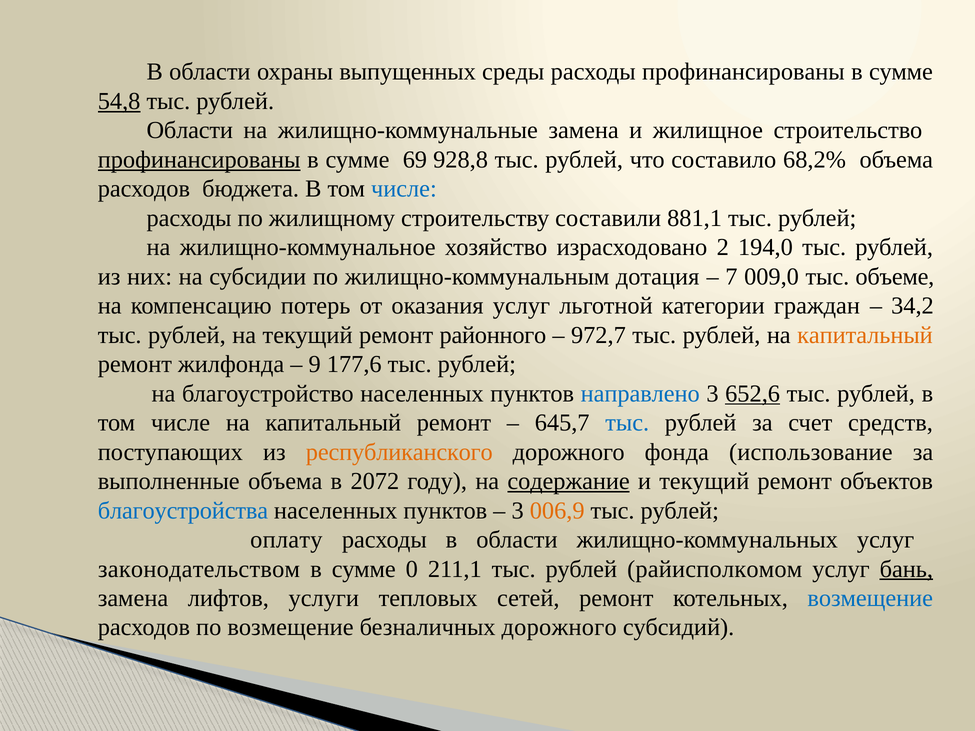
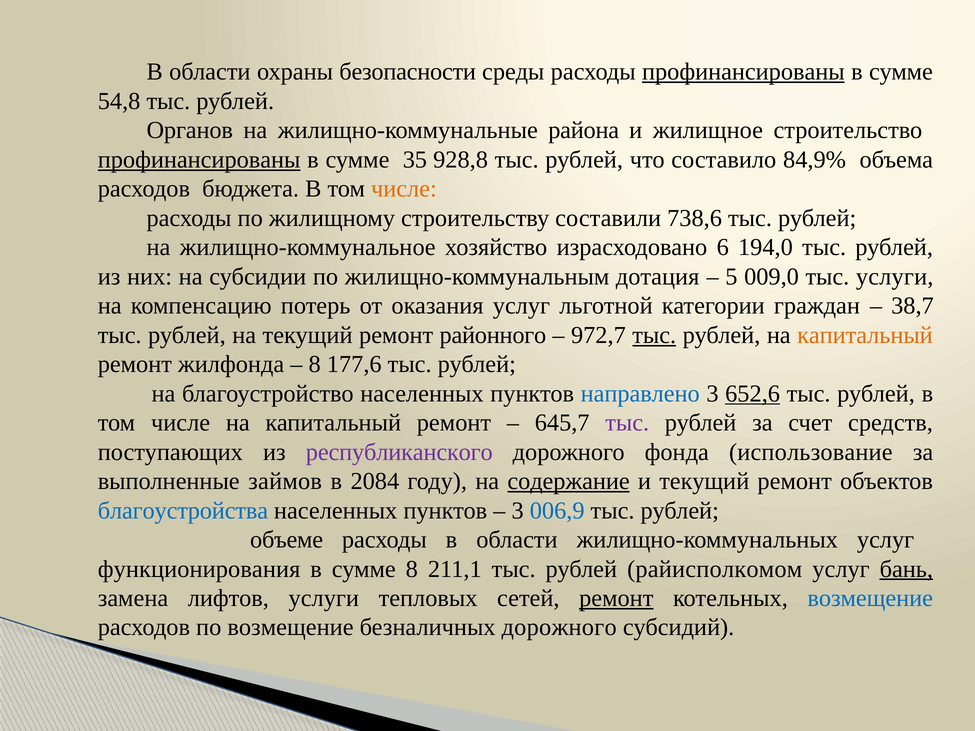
выпущенных: выпущенных -> безопасности (408, 72)
профинансированы underline: none -> present (743, 72)
54,8 underline: present -> none (119, 101)
Области: Области -> Органов (190, 130)
жилищно-коммунальные замена: замена -> района (584, 130)
69: 69 -> 35 (415, 160)
68,2%: 68,2% -> 84,9% (815, 160)
числе colour: blue -> orange (404, 189)
881,1: 881,1 -> 738,6 (695, 218)
2: 2 -> 6 (723, 247)
7: 7 -> 5 (731, 277)
тыс объеме: объеме -> услуги (895, 277)
34,2: 34,2 -> 38,7 (912, 306)
тыс underline: none -> present (654, 335)
9: 9 -> 8 (315, 364)
тыс colour: blue -> purple (627, 423)
республиканского colour: orange -> purple (399, 452)
выполненные объема: объема -> займов (285, 481)
2072: 2072 -> 2084 (375, 481)
006,9 colour: orange -> blue (557, 511)
оплату: оплату -> объеме (287, 540)
законодательством: законодательством -> функционирования (199, 569)
сумме 0: 0 -> 8 (412, 569)
ремонт underline: none -> present (616, 598)
